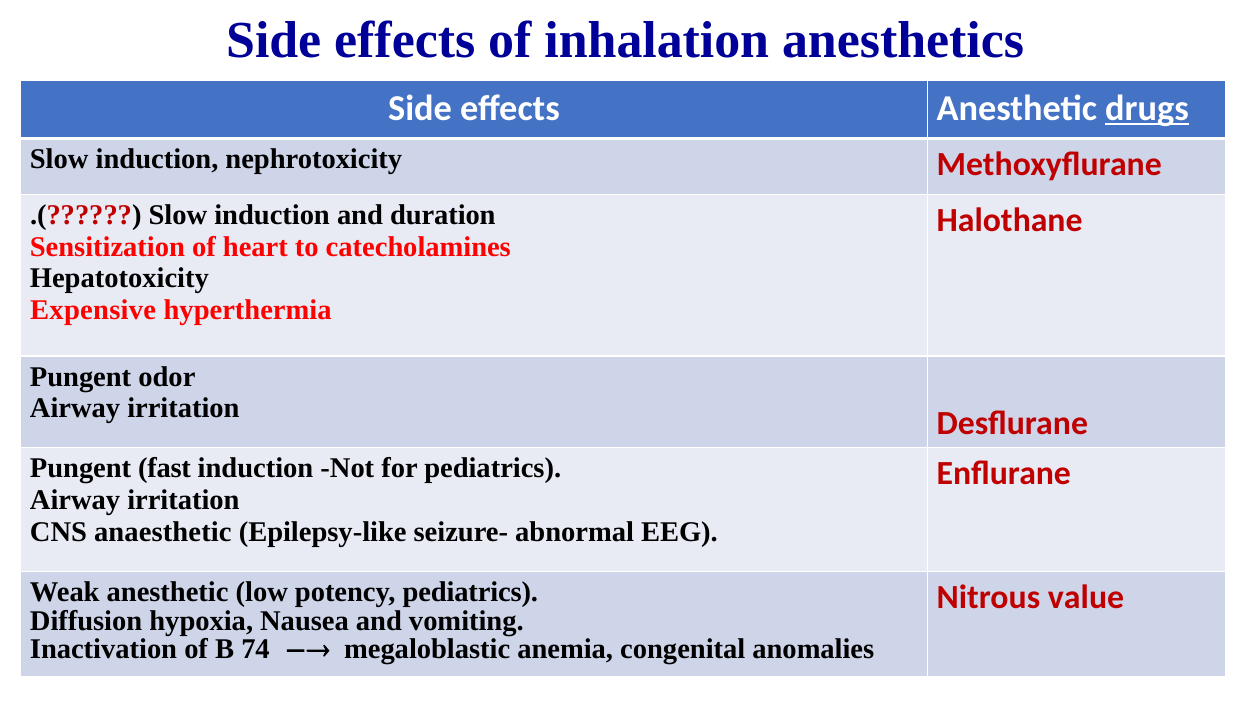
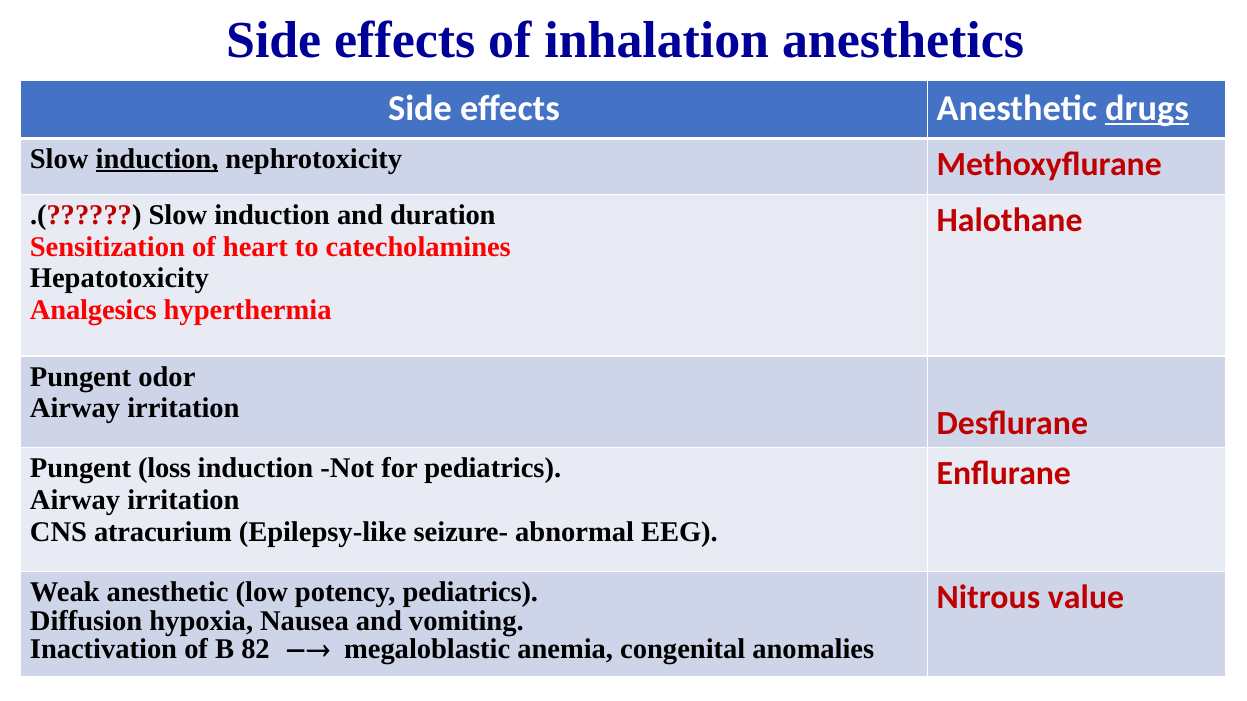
induction underline: none -> present (157, 159)
Expensive: Expensive -> Analgesics (93, 310)
fast: fast -> loss (165, 469)
anaesthetic: anaesthetic -> atracurium (163, 532)
74: 74 -> 82 (256, 650)
